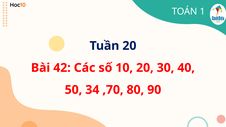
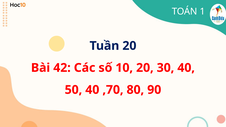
50 34: 34 -> 40 (92, 90)
